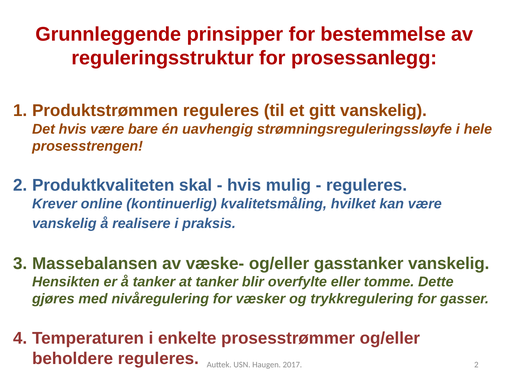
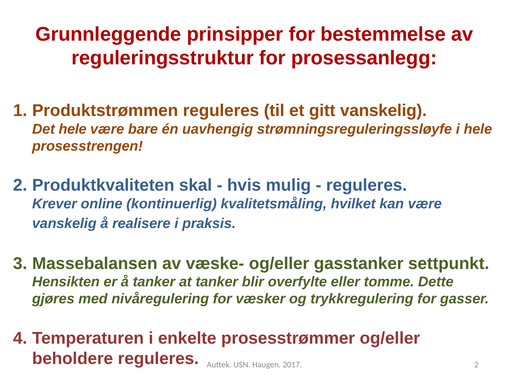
Det hvis: hvis -> hele (73, 129)
gasstanker vanskelig: vanskelig -> settpunkt (449, 263)
